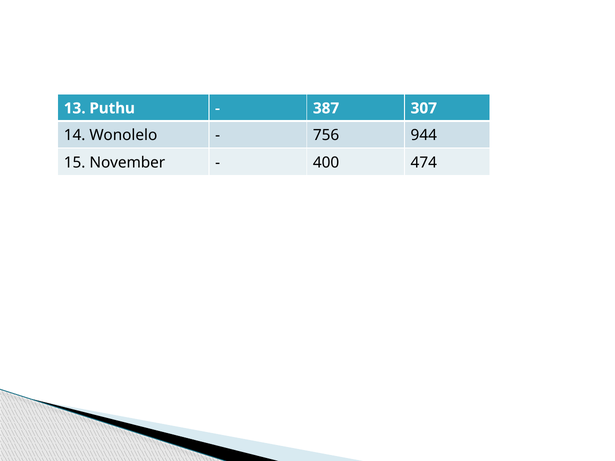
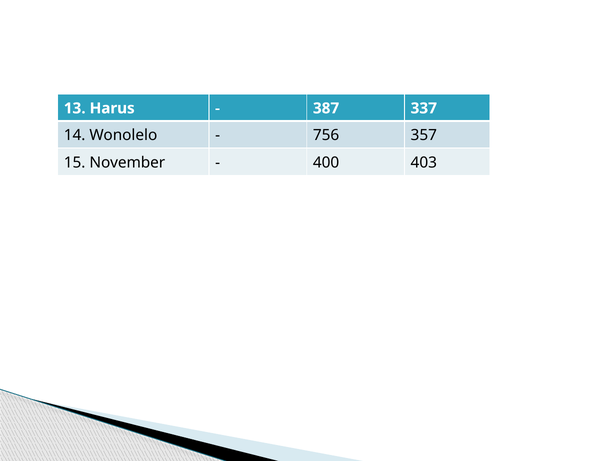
Puthu: Puthu -> Harus (112, 108)
307: 307 -> 337 (424, 108)
944: 944 -> 357 (424, 135)
474: 474 -> 403 (424, 163)
